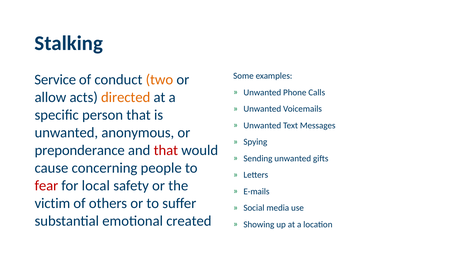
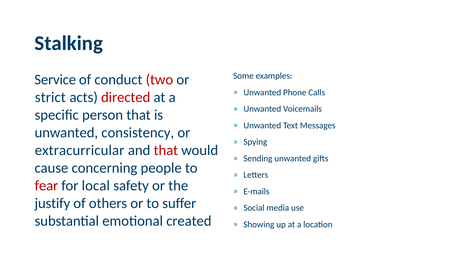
two colour: orange -> red (159, 80)
allow: allow -> strict (50, 97)
directed colour: orange -> red (126, 97)
anonymous: anonymous -> consistency (138, 132)
preponderance: preponderance -> extracurricular (80, 150)
victim: victim -> justify (52, 203)
